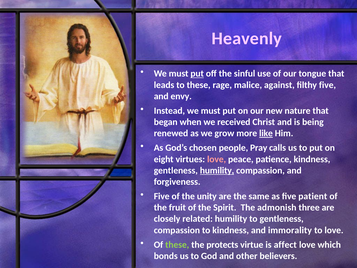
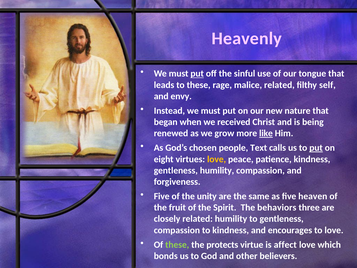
malice against: against -> related (279, 85)
filthy five: five -> self (327, 85)
Pray: Pray -> Text (259, 148)
put underline: none -> present (316, 148)
love colour: pink -> yellow (217, 159)
humility underline: present -> none (217, 170)
patient: patient -> heaven (313, 196)
admonish: admonish -> behaviors (277, 207)
immorality: immorality -> encourages (290, 230)
